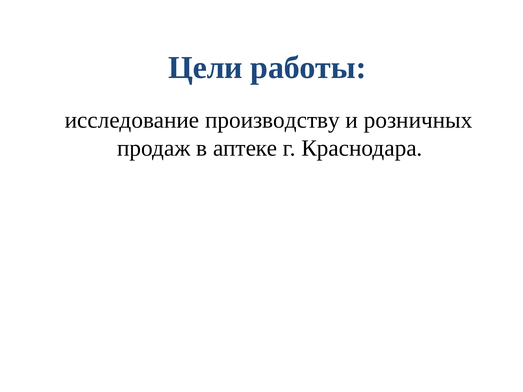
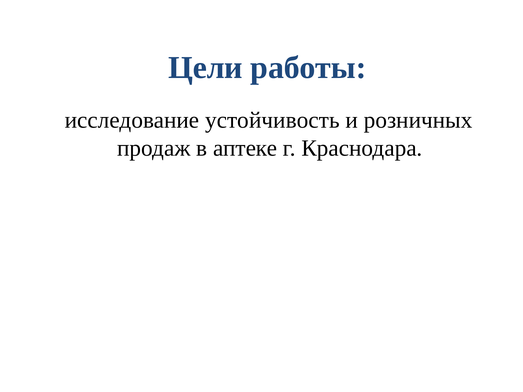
производству: производству -> устойчивость (272, 120)
